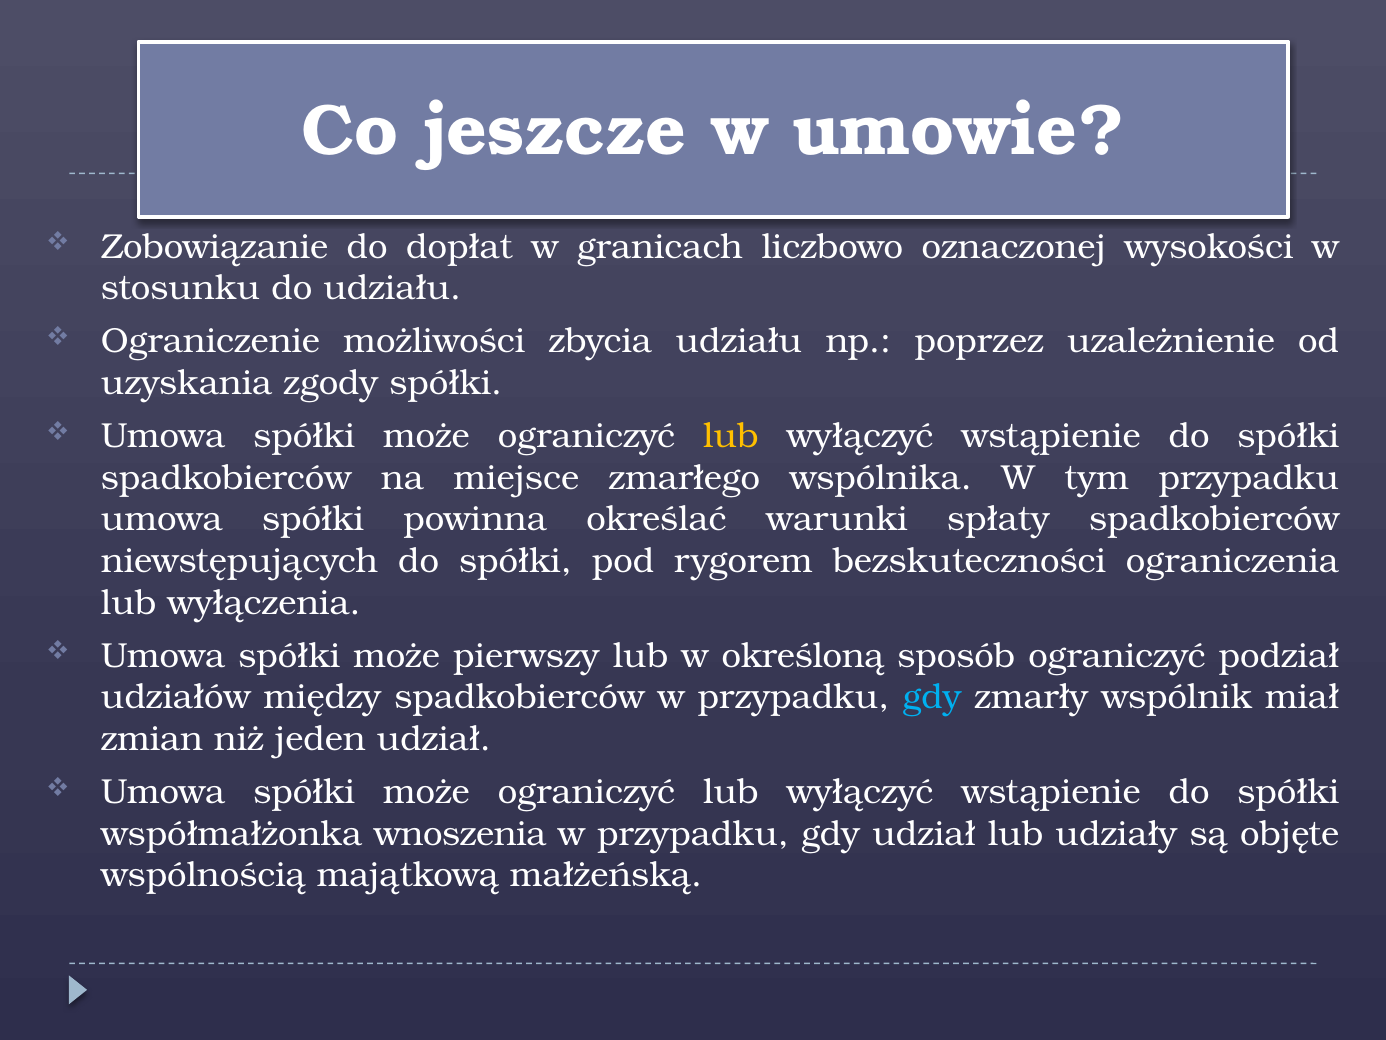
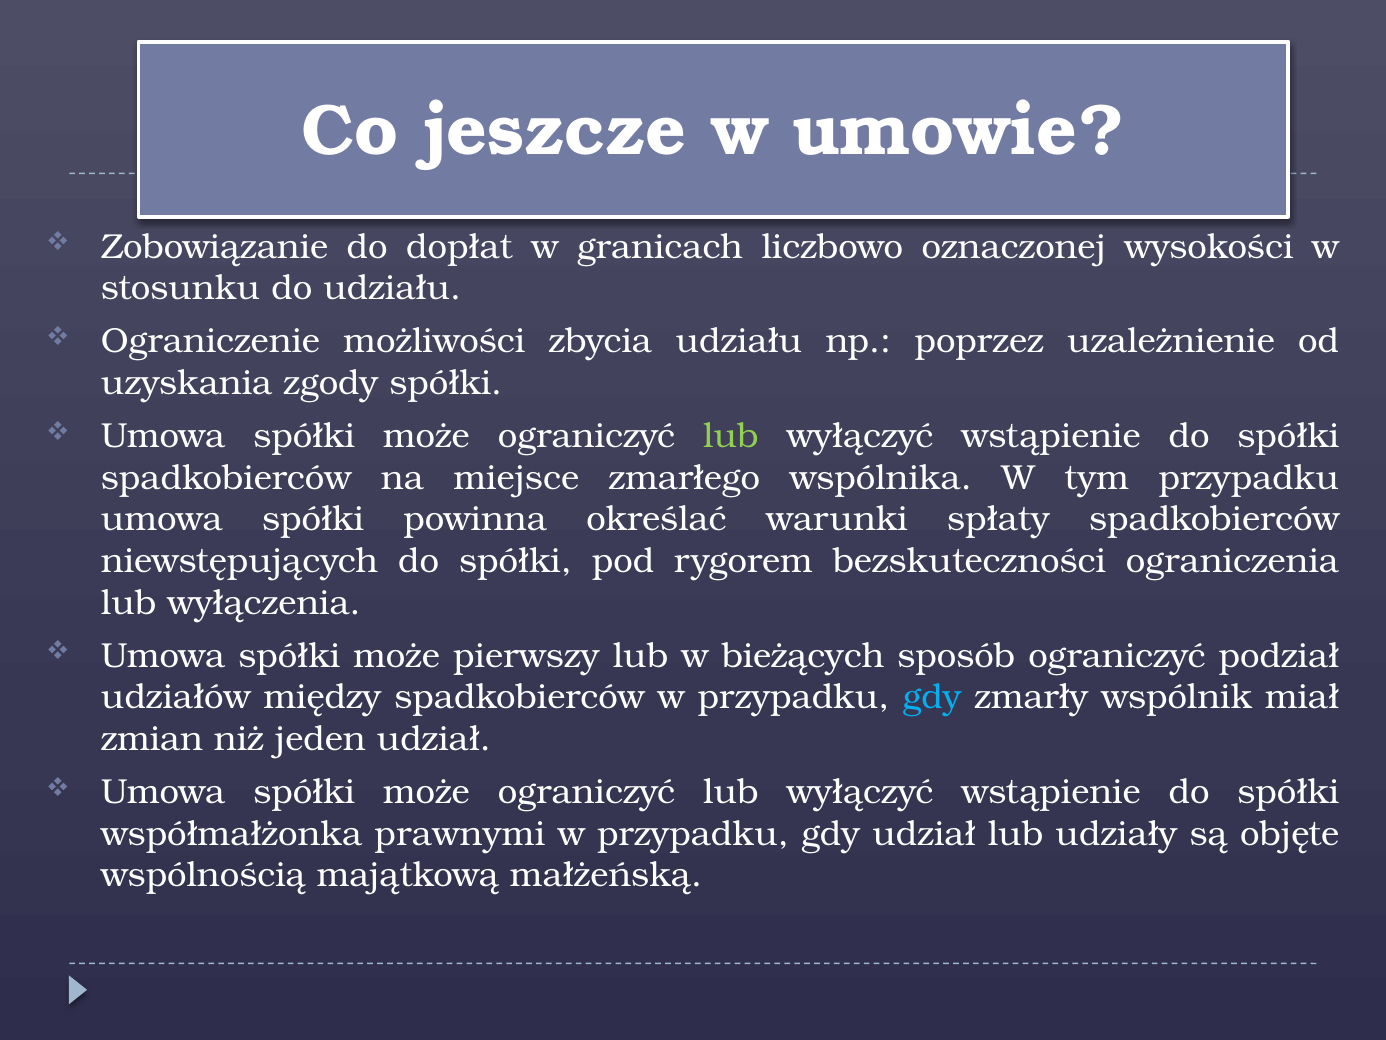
lub colour: yellow -> light green (731, 436)
określoną: określoną -> bieżących (803, 656)
wnoszenia: wnoszenia -> prawnymi (460, 833)
